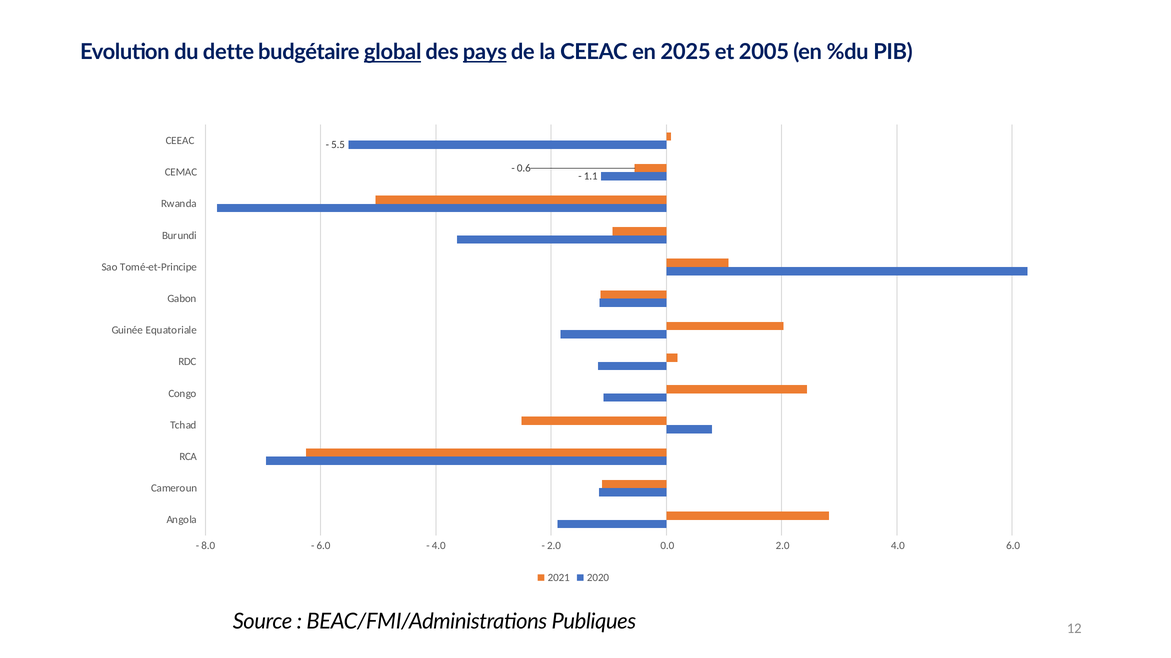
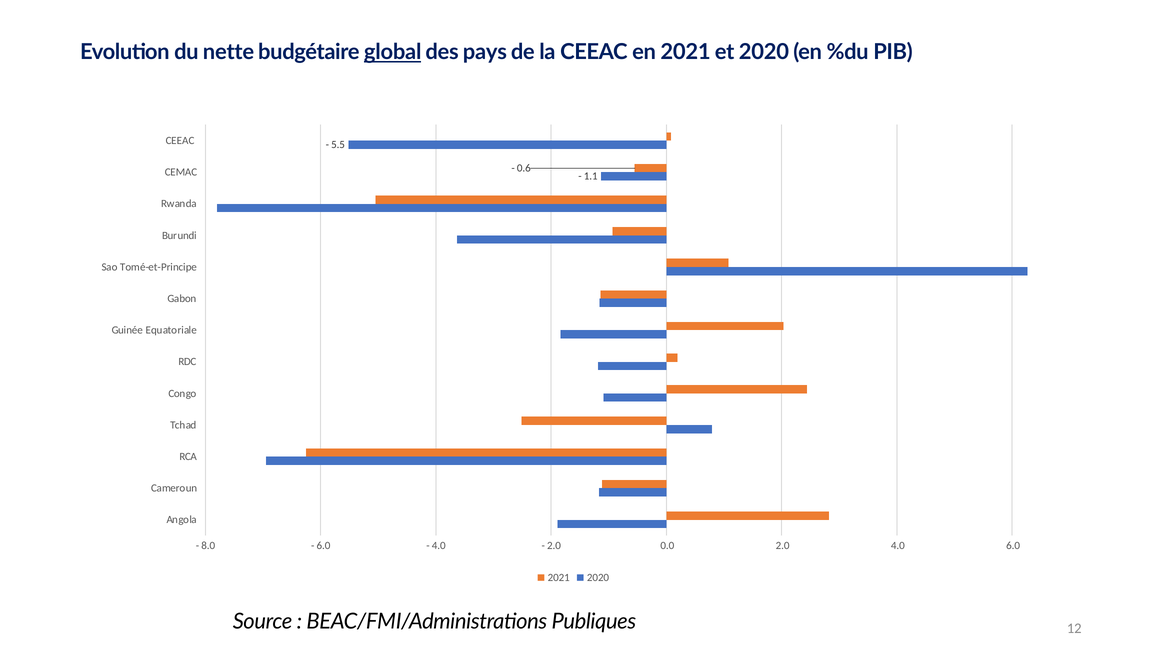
dette: dette -> nette (228, 52)
pays underline: present -> none (485, 52)
en 2025: 2025 -> 2021 (686, 52)
et 2005: 2005 -> 2020 (764, 52)
